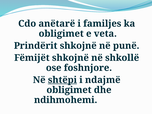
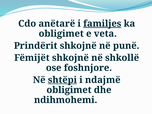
familjes underline: none -> present (102, 24)
